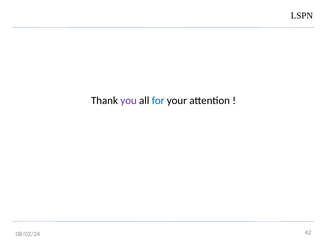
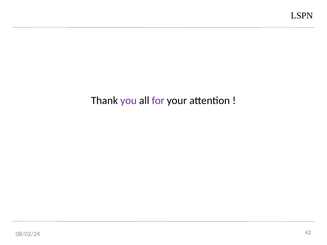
for colour: blue -> purple (158, 101)
